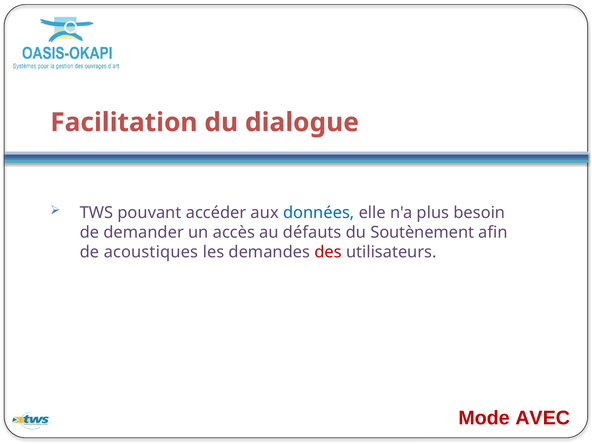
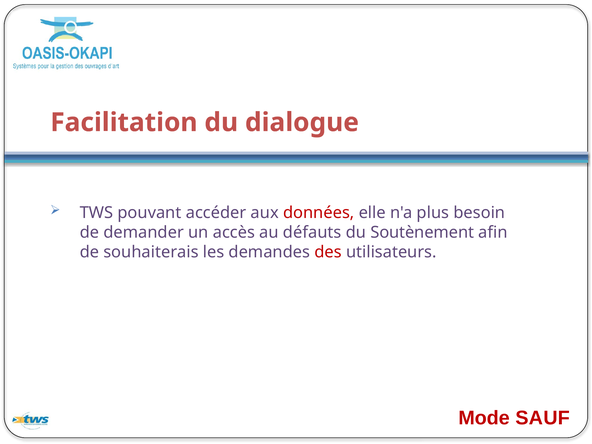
données colour: blue -> red (319, 213)
acoustiques: acoustiques -> souhaiterais (151, 252)
AVEC: AVEC -> SAUF (543, 418)
